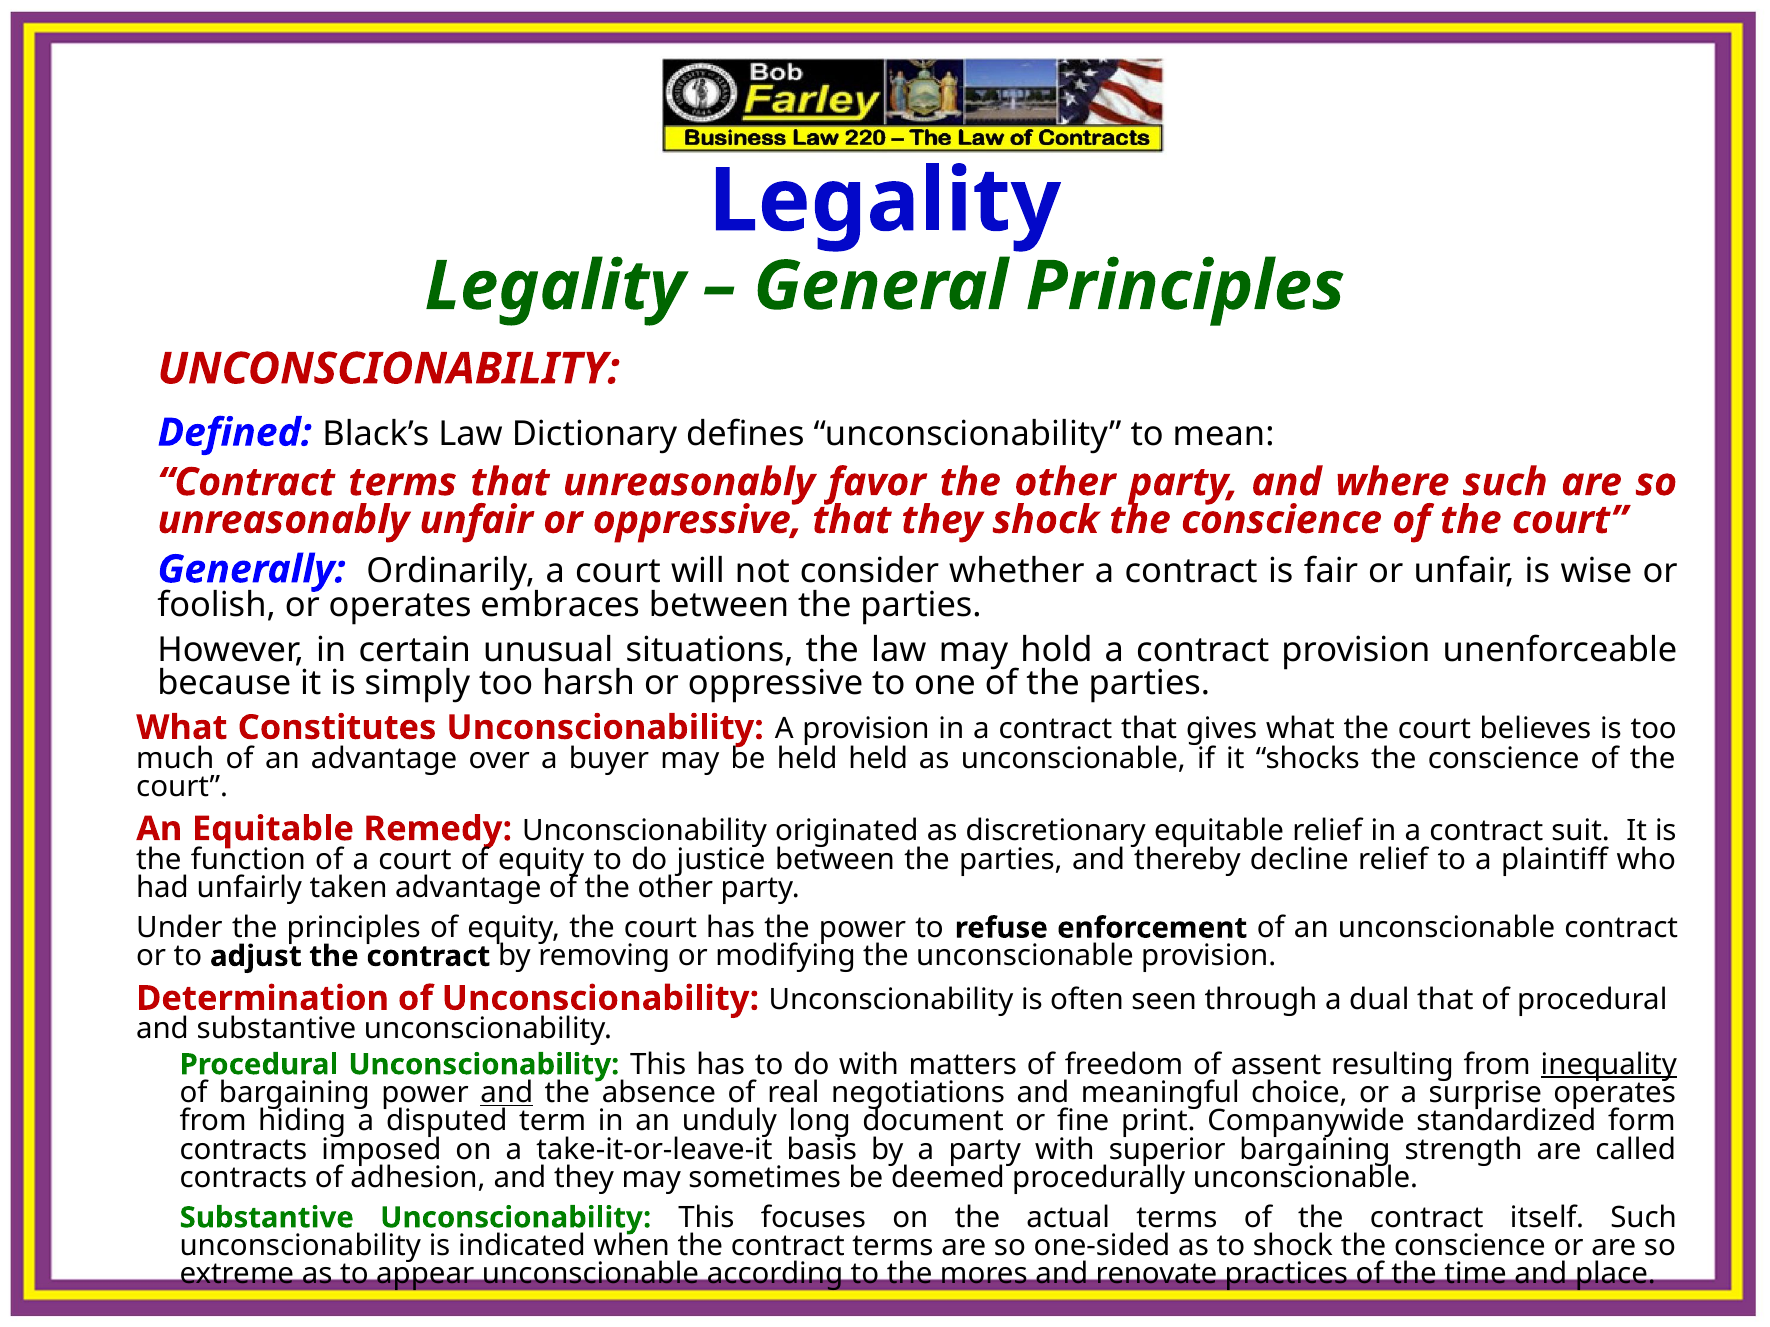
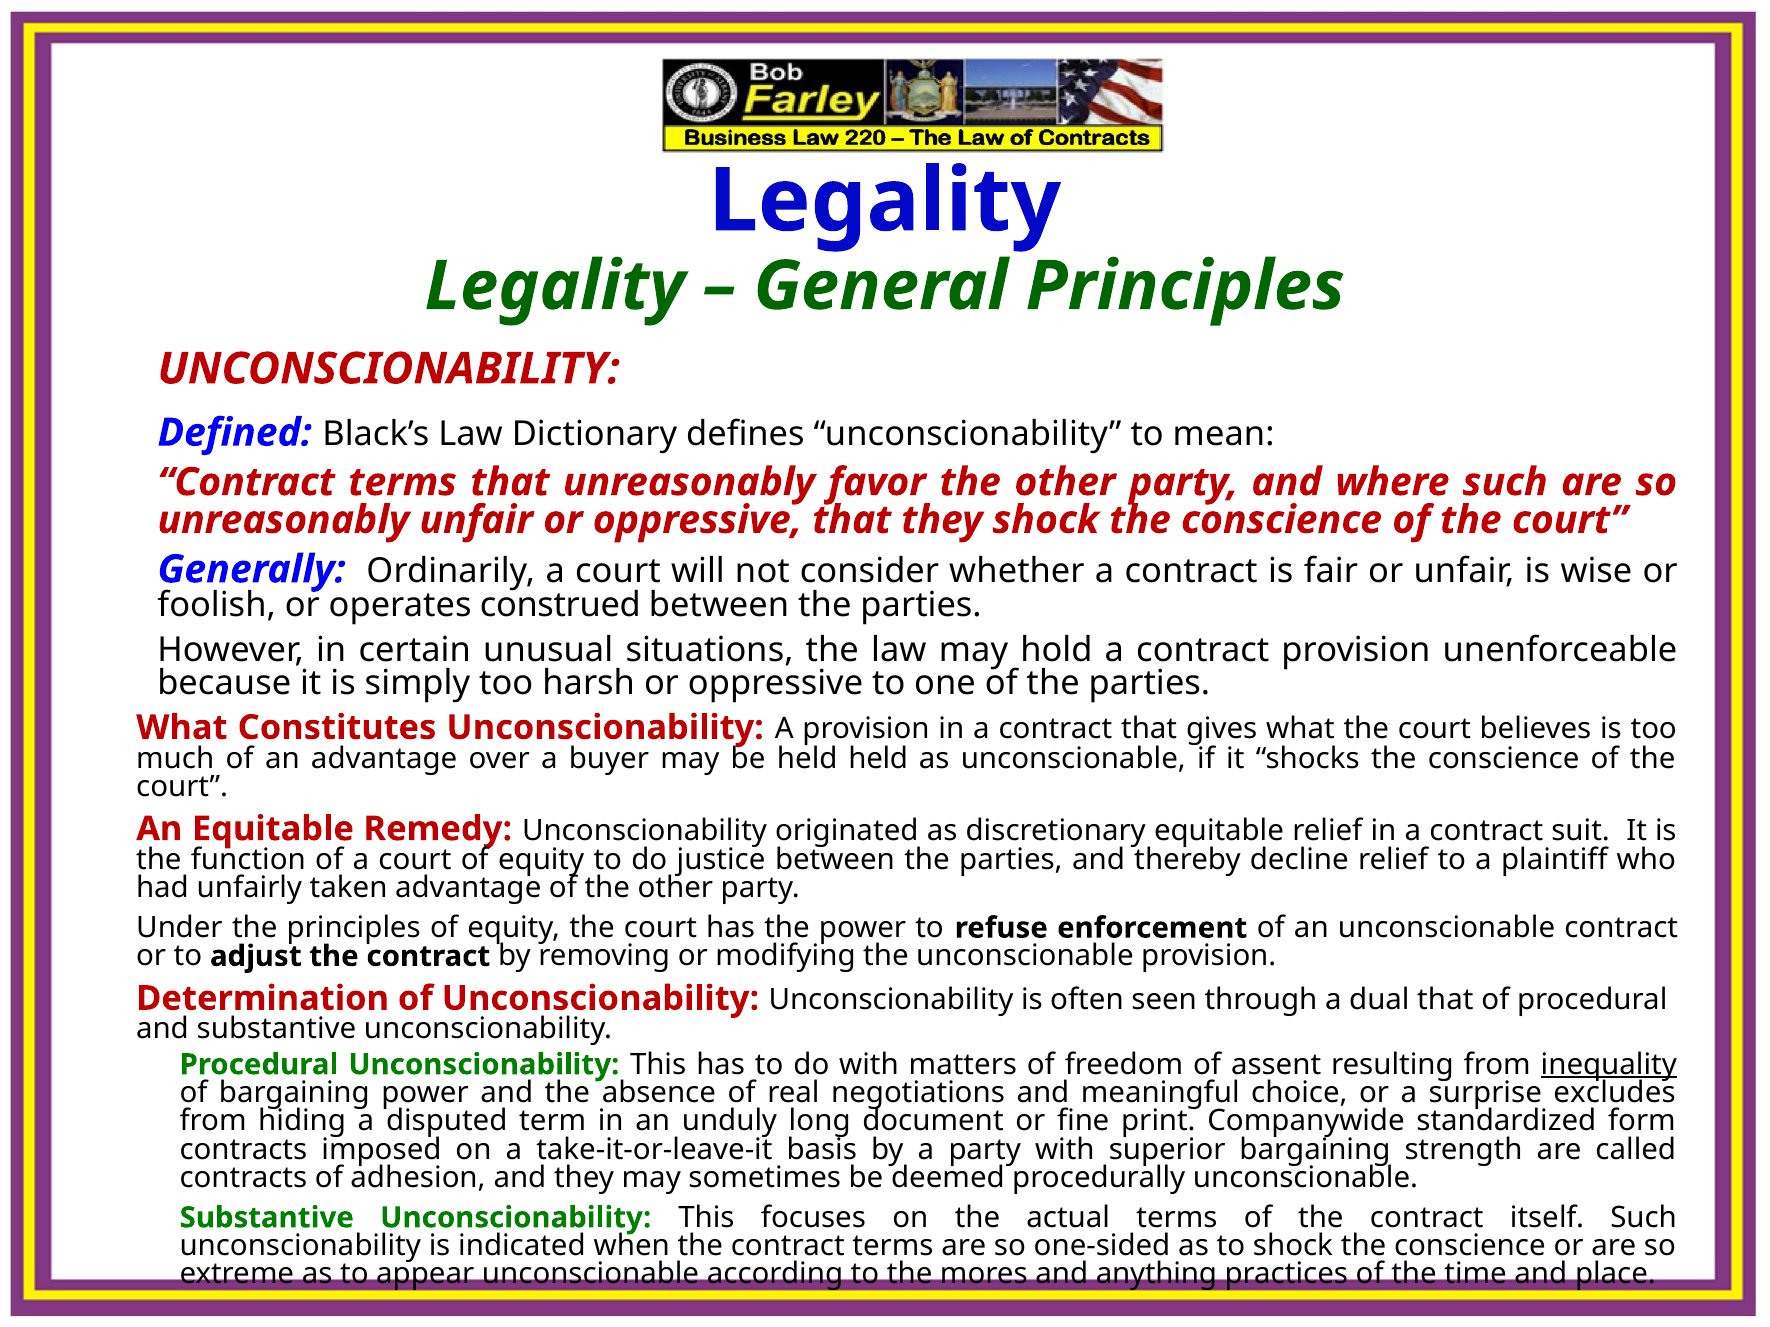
embraces: embraces -> construed (560, 605)
and underline: present -> none (507, 1093)
surprise operates: operates -> excludes (1615, 1093)
renovate: renovate -> anything (1156, 1275)
